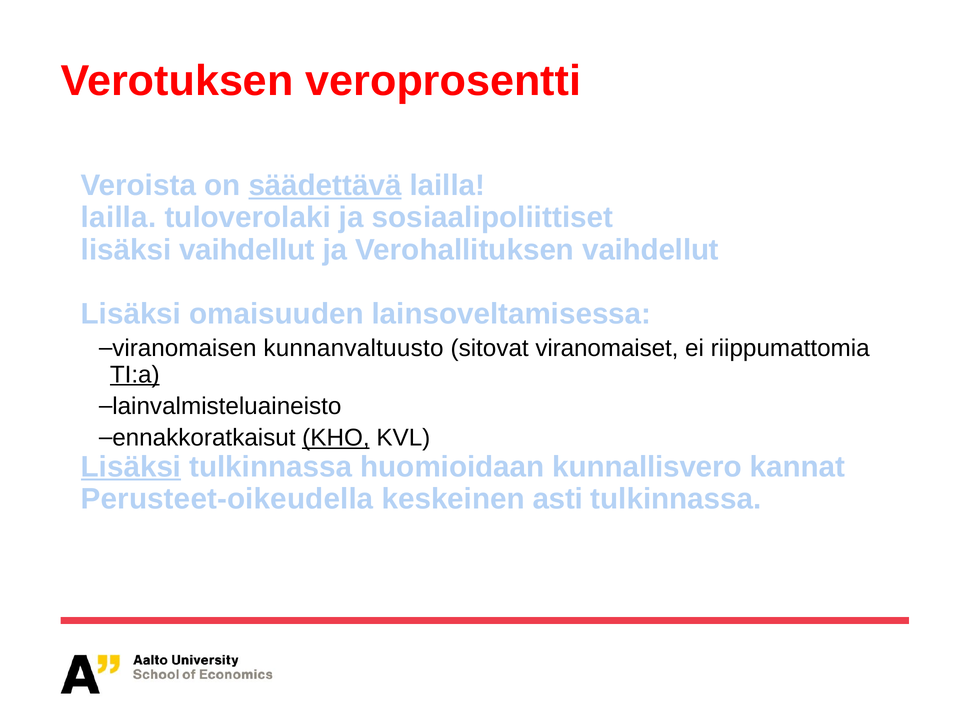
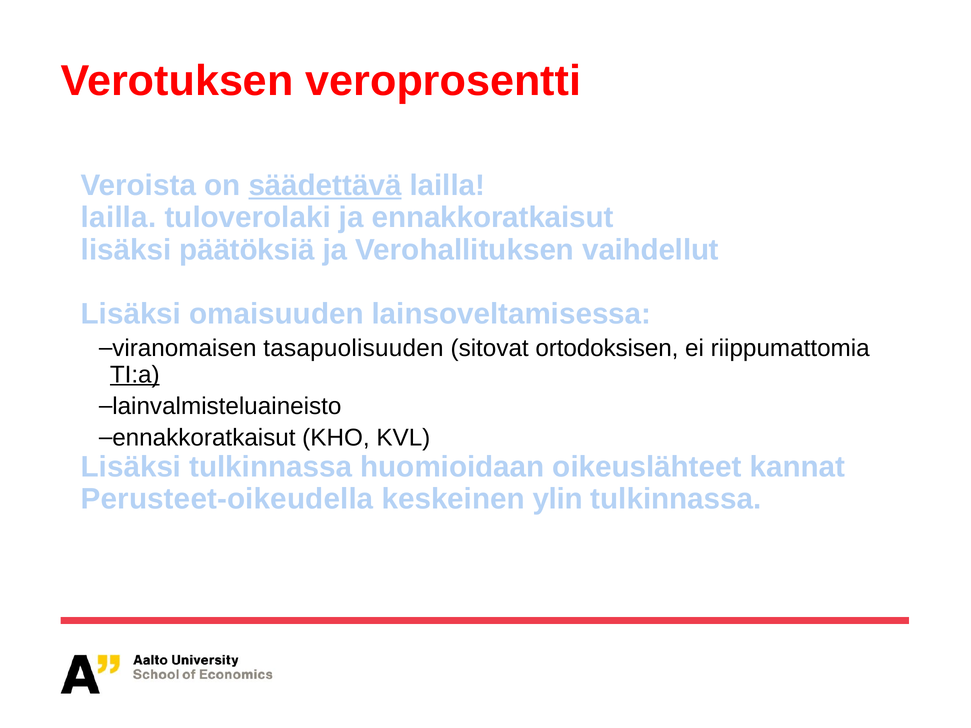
ja sosiaalipoliittiset: sosiaalipoliittiset -> ennakkoratkaisut (493, 218)
lisäksi vaihdellut: vaihdellut -> päätöksiä (247, 250)
kunnanvaltuusto: kunnanvaltuusto -> tasapuolisuuden (353, 348)
viranomaiset: viranomaiset -> ortodoksisen (607, 348)
KHO underline: present -> none (336, 438)
Lisäksi underline: present -> none (131, 467)
kunnallisvero: kunnallisvero -> oikeuslähteet (647, 467)
asti: asti -> ylin (558, 499)
